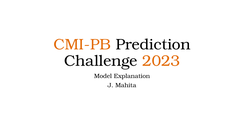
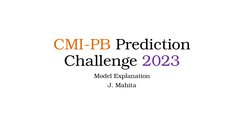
2023 colour: orange -> purple (161, 61)
